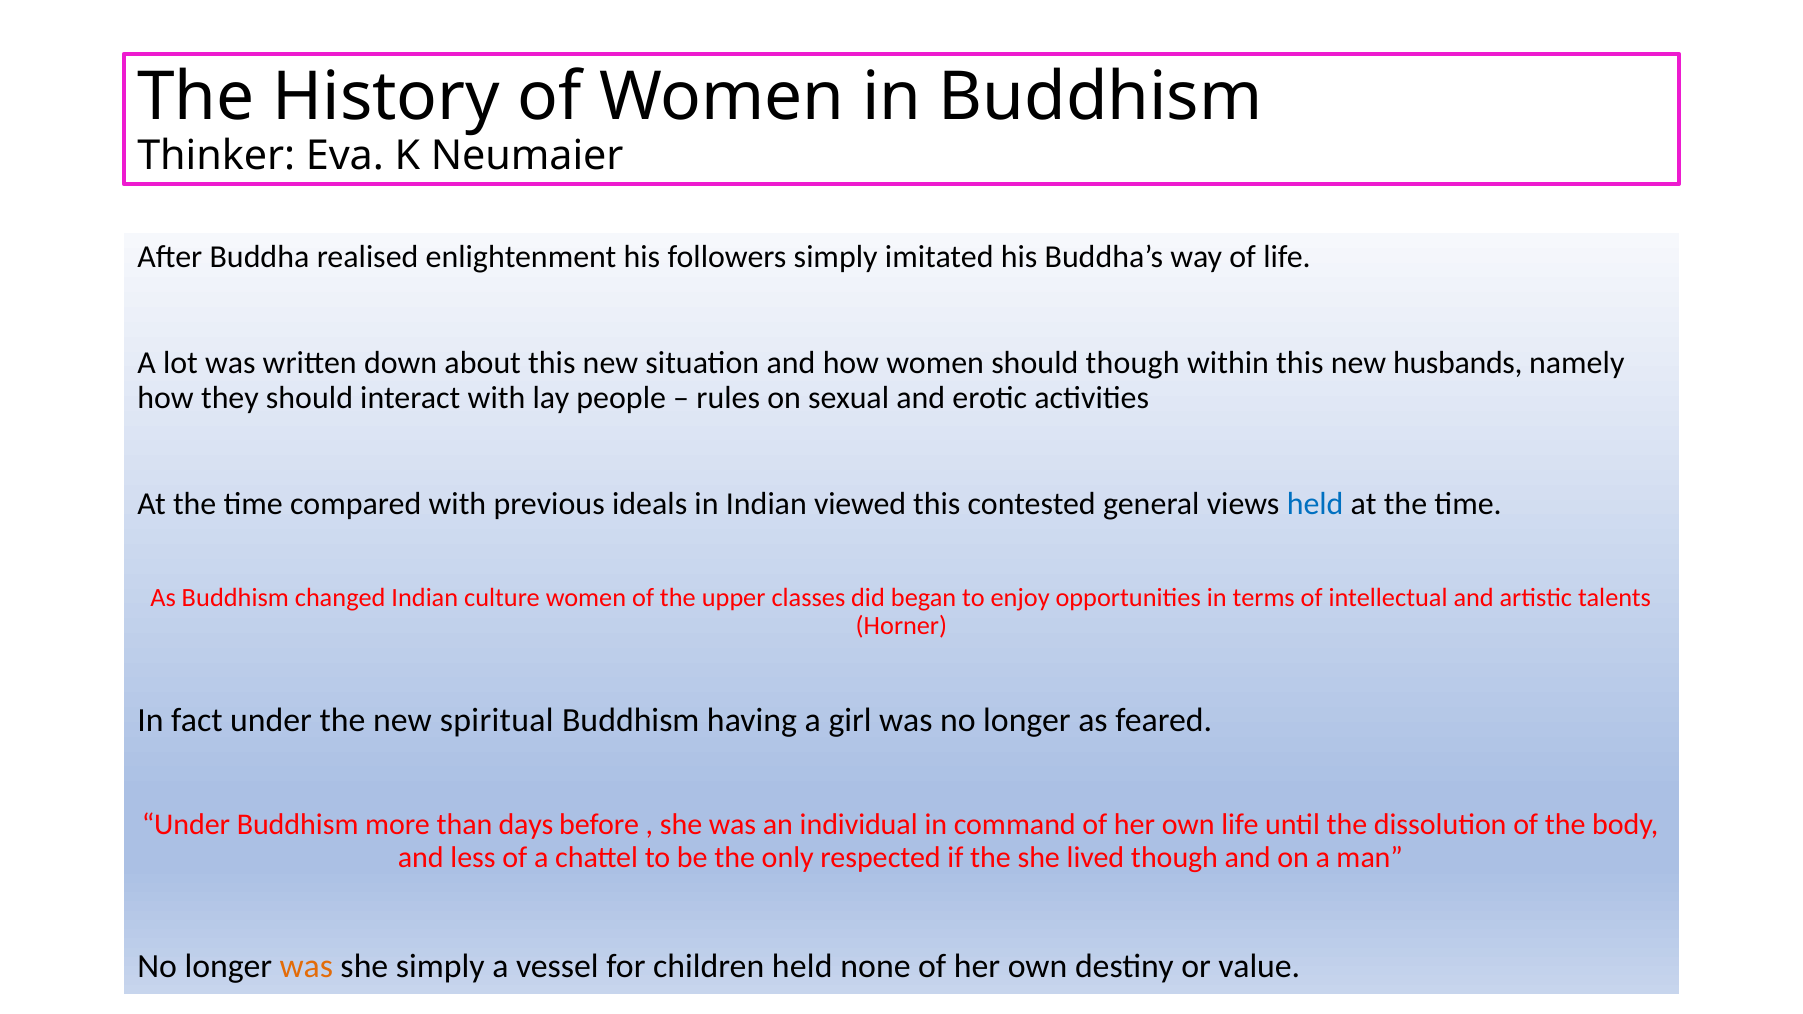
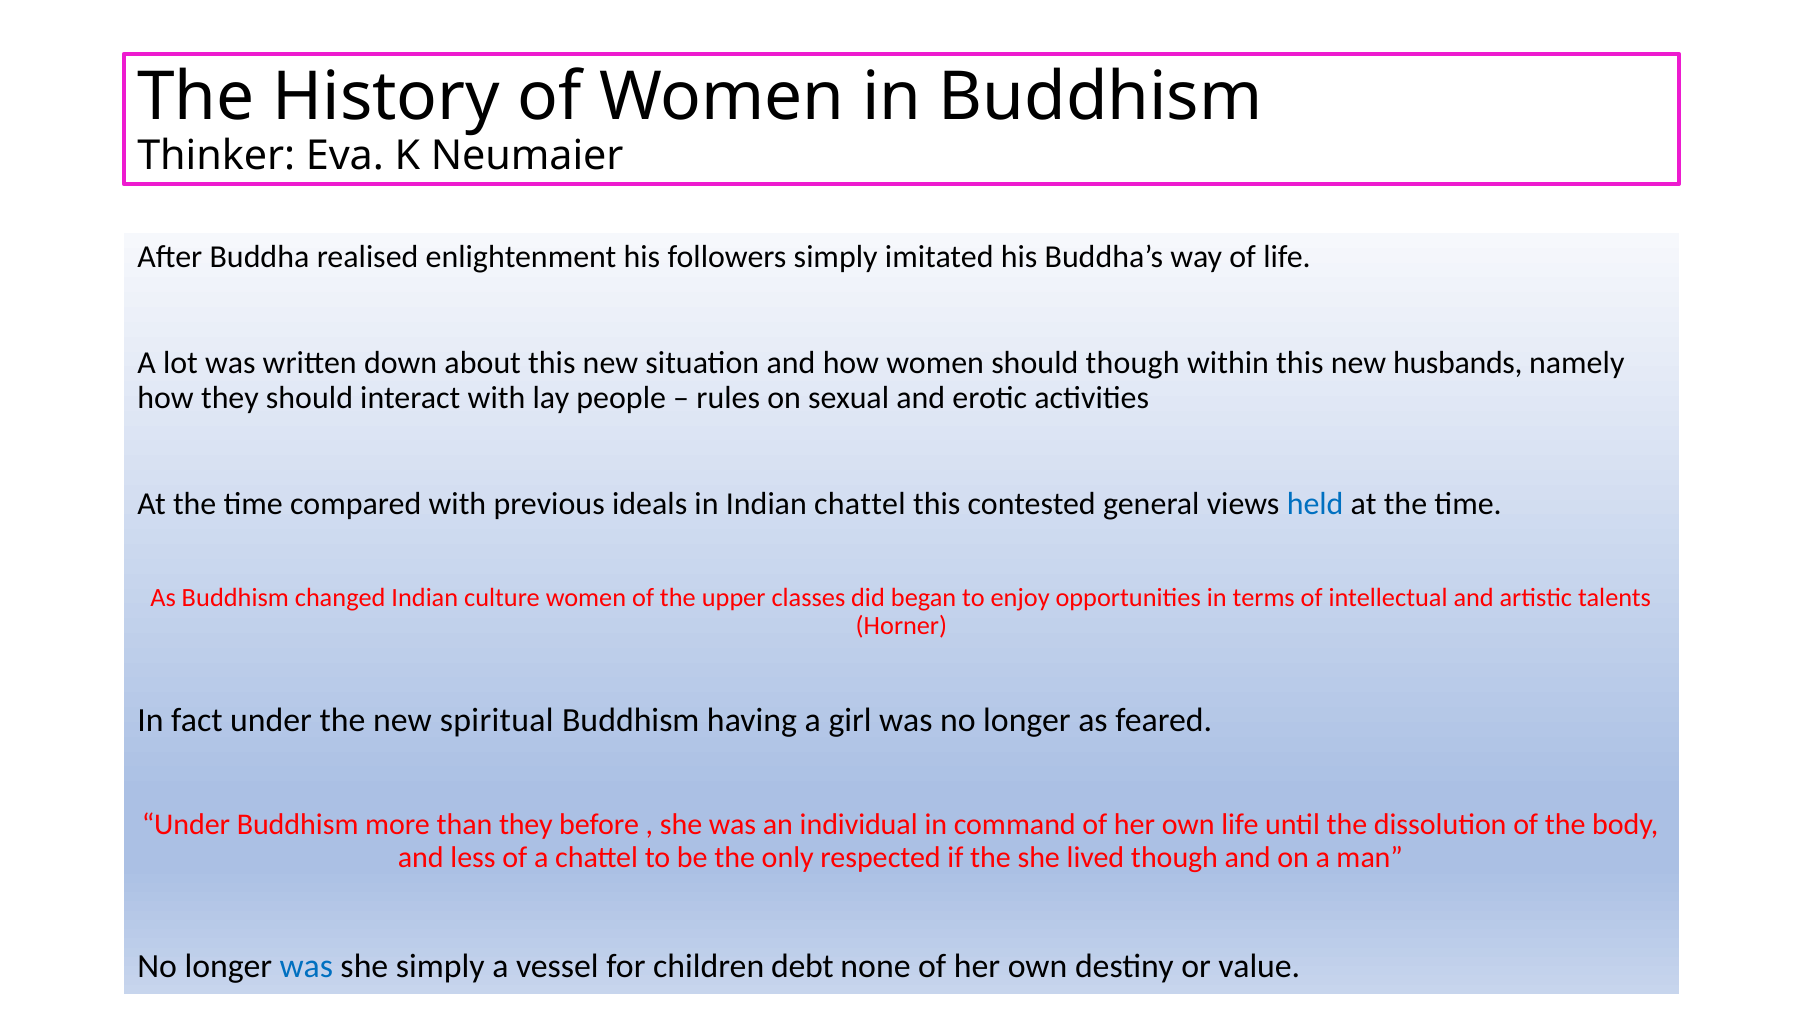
Indian viewed: viewed -> chattel (860, 504)
than days: days -> they (526, 825)
was colour: orange -> blue (306, 966)
children held: held -> debt (802, 966)
